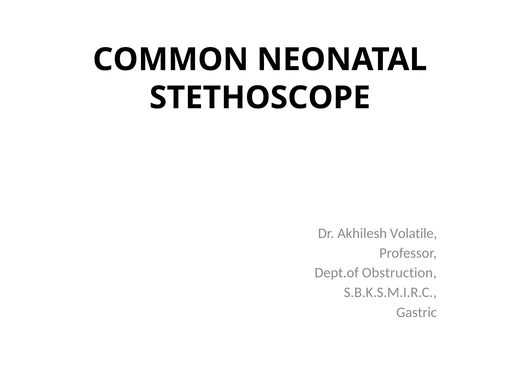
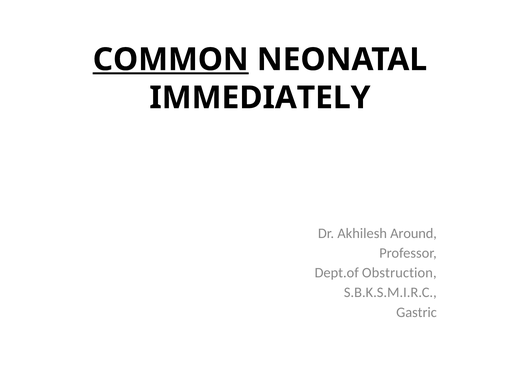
COMMON underline: none -> present (171, 60)
STETHOSCOPE: STETHOSCOPE -> IMMEDIATELY (260, 98)
Volatile: Volatile -> Around (414, 233)
